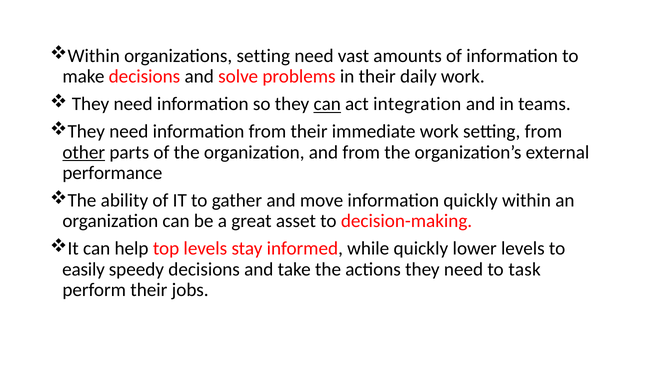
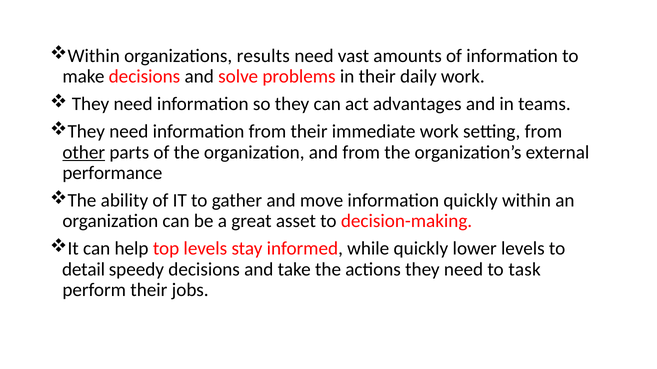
organizations setting: setting -> results (263, 56)
can underline: present -> none (327, 104)
integration: integration -> advantages (417, 104)
easily: easily -> detail (84, 270)
